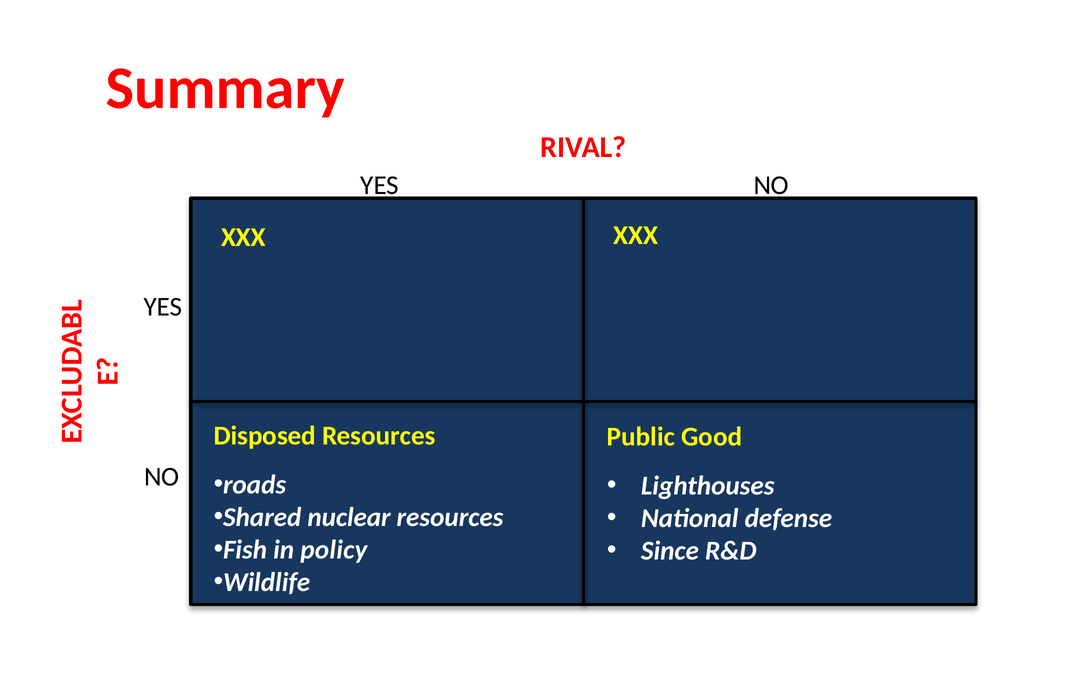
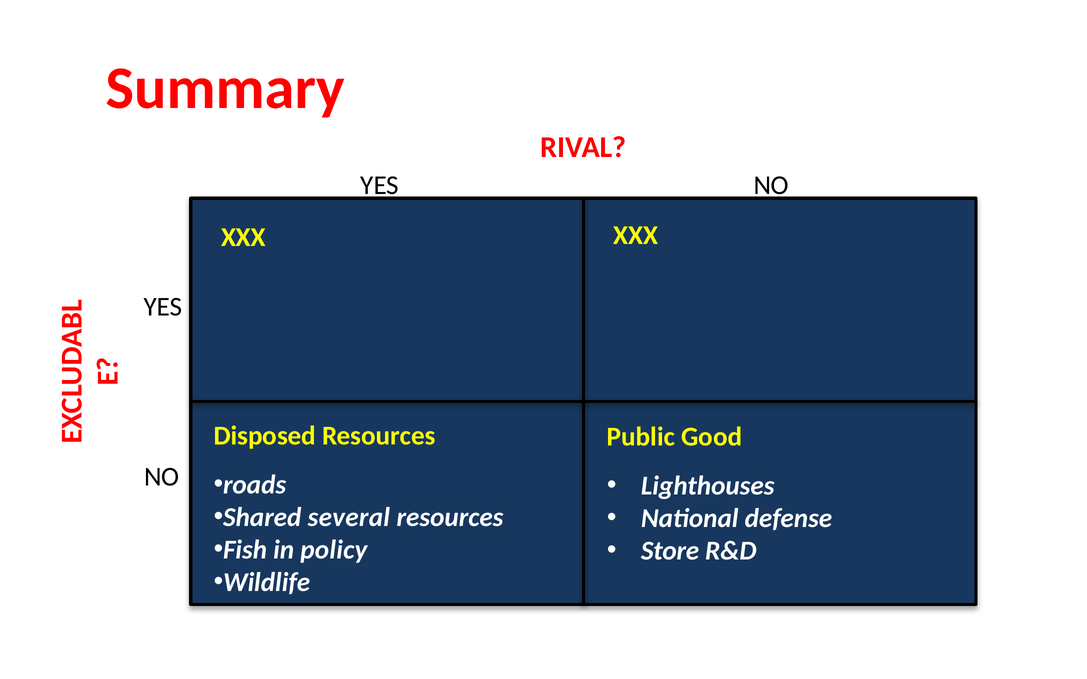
nuclear: nuclear -> several (349, 518)
Since: Since -> Store (670, 551)
